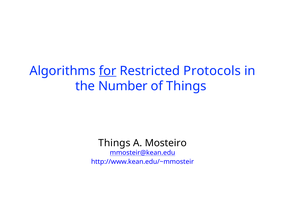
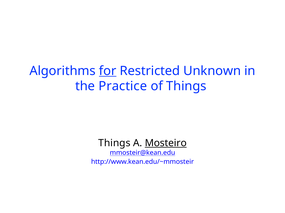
Protocols: Protocols -> Unknown (212, 71)
Number: Number -> Practice (123, 86)
Mosteiro underline: none -> present (166, 143)
